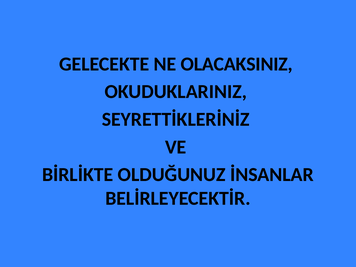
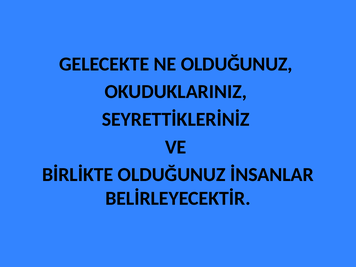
NE OLACAKSINIZ: OLACAKSINIZ -> OLDUĞUNUZ (237, 64)
